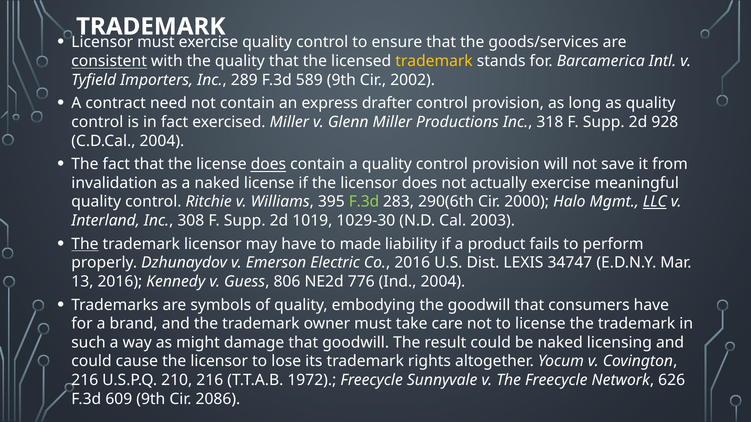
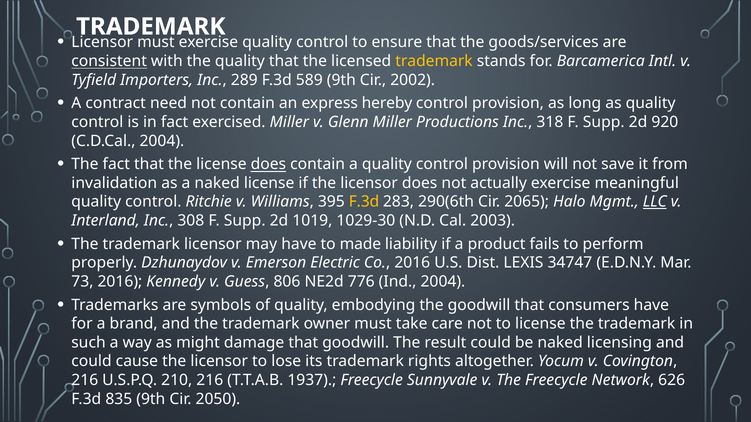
drafter: drafter -> hereby (387, 103)
928: 928 -> 920 (665, 122)
F.3d colour: light green -> yellow (364, 202)
2000: 2000 -> 2065 (527, 202)
The underline: present -> none (85, 244)
13: 13 -> 73 (82, 282)
1972: 1972 -> 1937 (312, 380)
609: 609 -> 835 (119, 399)
2086: 2086 -> 2050 (218, 399)
